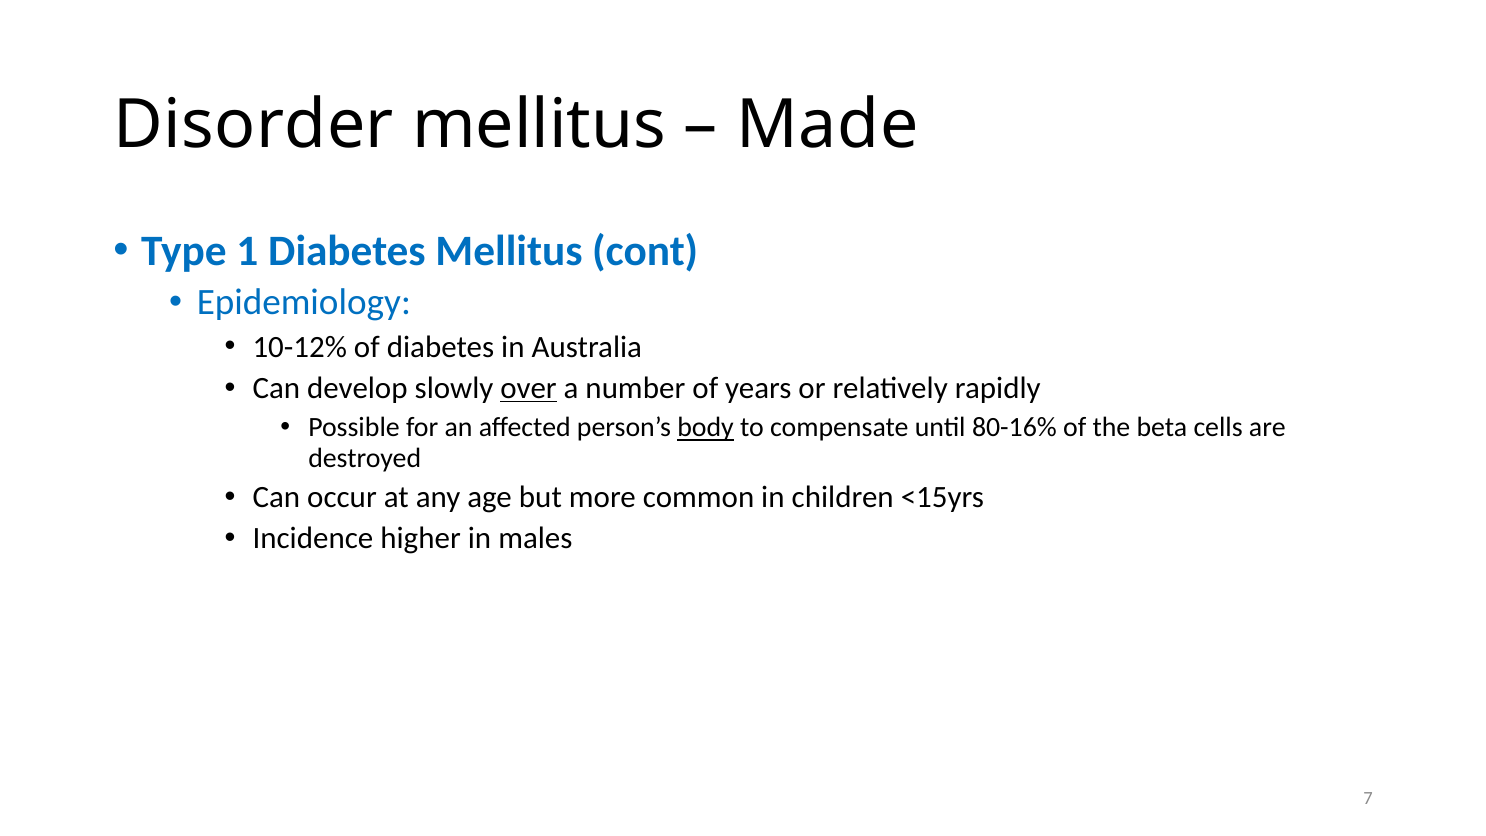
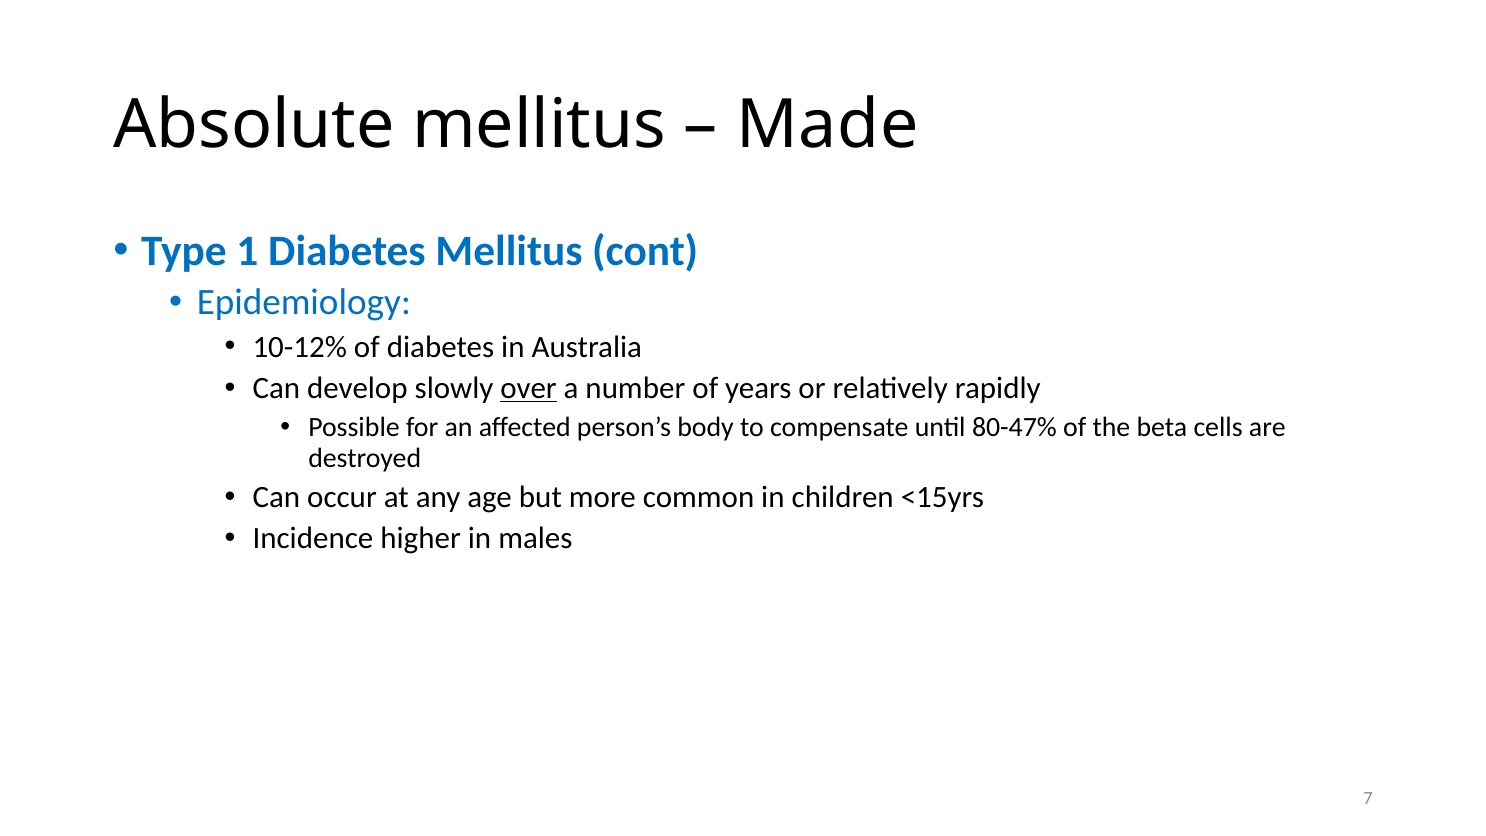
Disorder: Disorder -> Absolute (254, 125)
body underline: present -> none (706, 428)
80-16%: 80-16% -> 80-47% (1014, 428)
